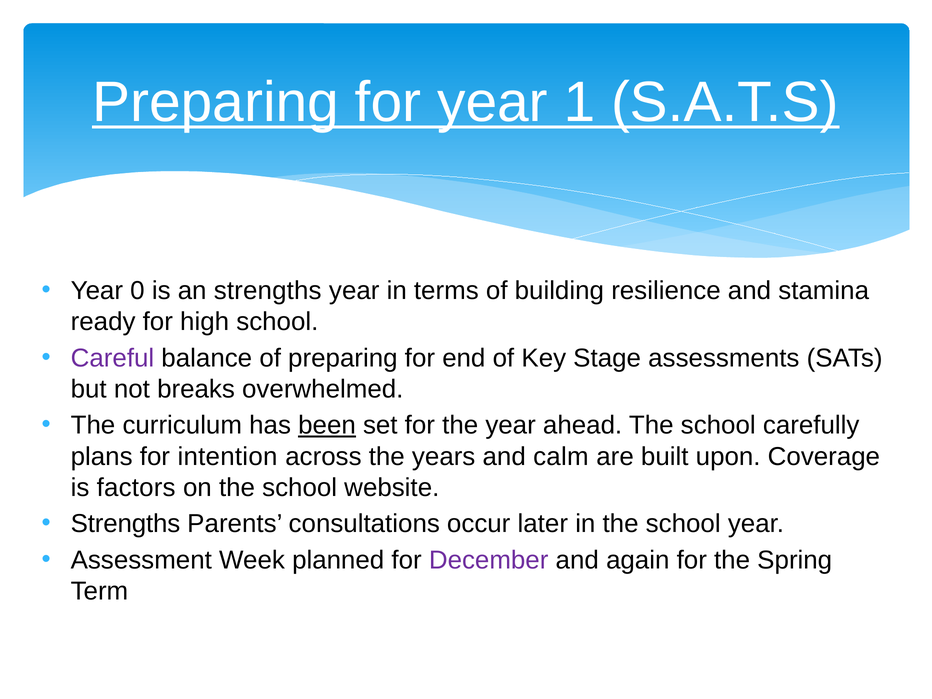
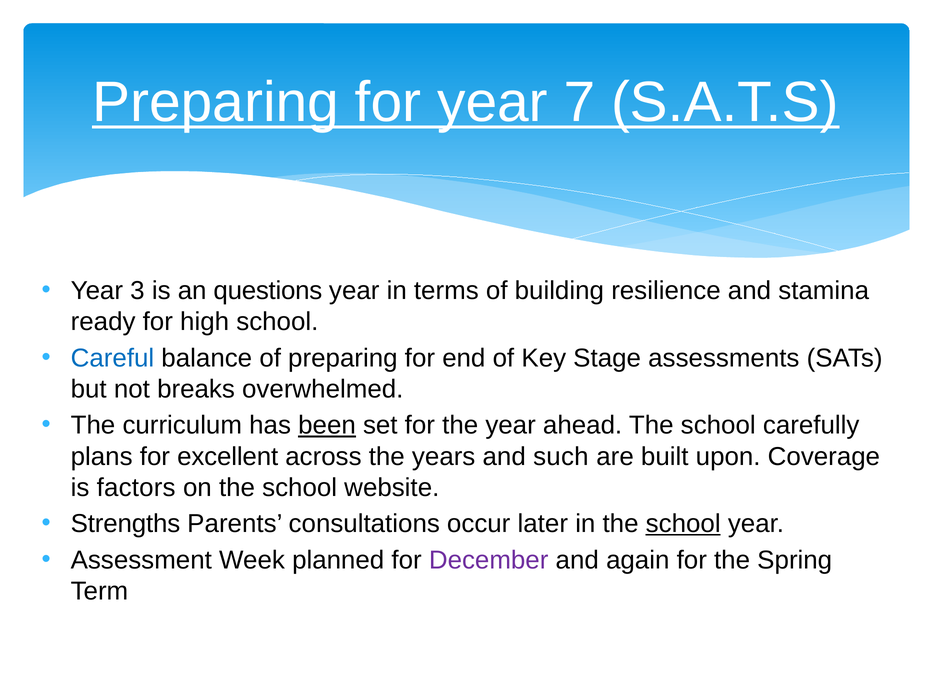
1: 1 -> 7 (579, 102)
0: 0 -> 3 (137, 291)
an strengths: strengths -> questions (268, 291)
Careful colour: purple -> blue (112, 358)
intention: intention -> excellent (228, 456)
calm: calm -> such (561, 456)
school underline: none -> present (683, 524)
